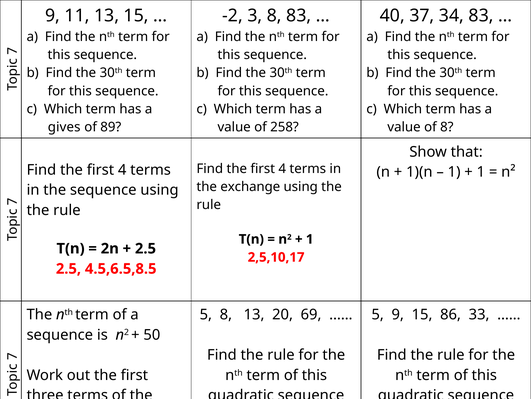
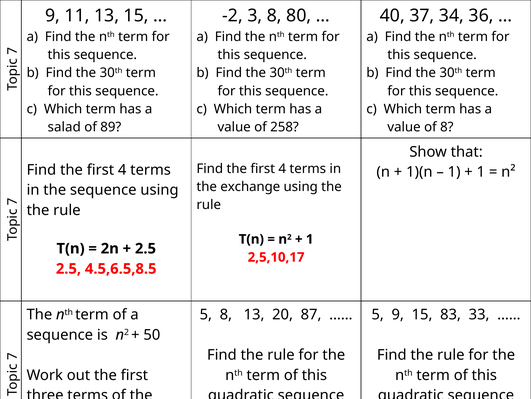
8 83: 83 -> 80 (299, 16)
34 83: 83 -> 36 (481, 16)
gives: gives -> salad (64, 127)
69: 69 -> 87 (311, 314)
86: 86 -> 83 (451, 314)
